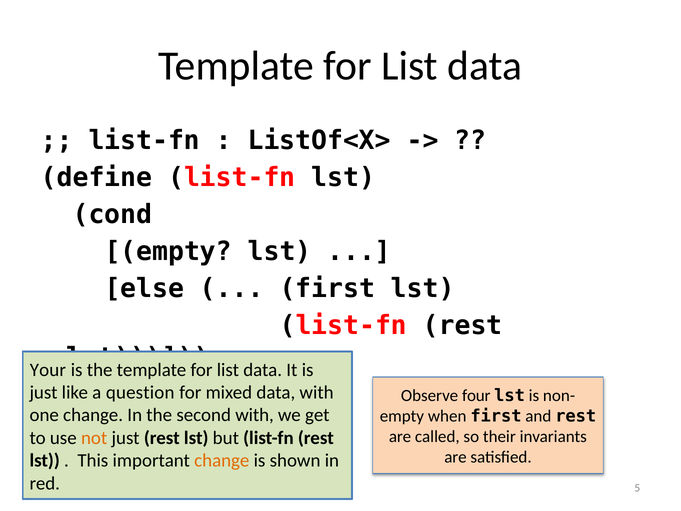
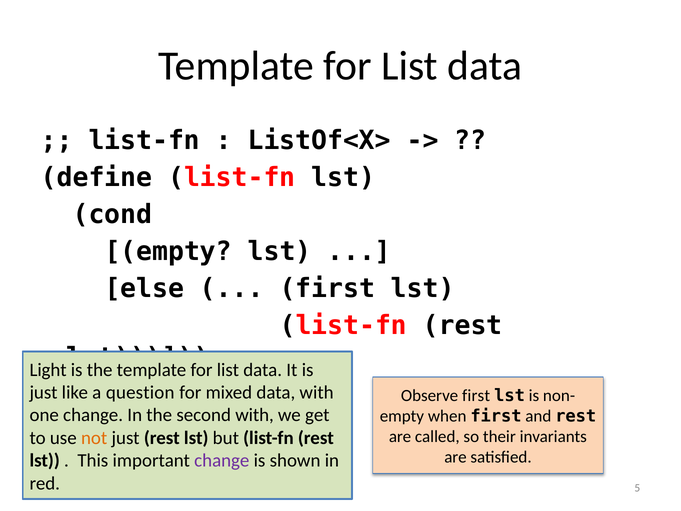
Your: Your -> Light (48, 370)
Observe four: four -> first (476, 396)
change colour: orange -> purple (222, 460)
